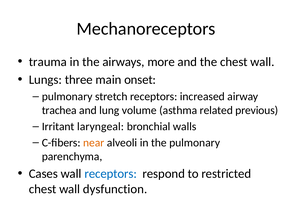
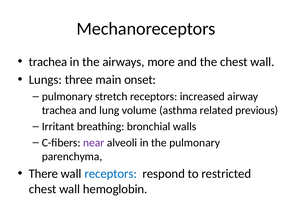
trauma: trauma -> trachea (48, 62)
laryngeal: laryngeal -> breathing (101, 126)
near colour: orange -> purple (94, 143)
Cases: Cases -> There (43, 174)
dysfunction: dysfunction -> hemoglobin (115, 189)
